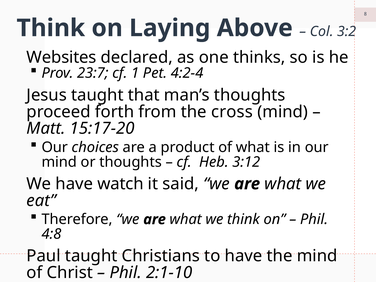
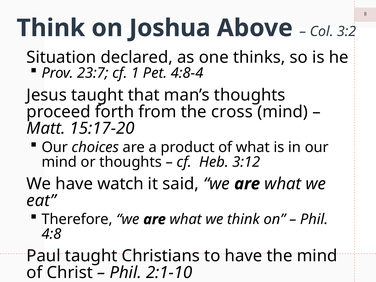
Laying: Laying -> Joshua (170, 28)
Websites: Websites -> Situation (61, 57)
4:2-4: 4:2-4 -> 4:8-4 (187, 73)
